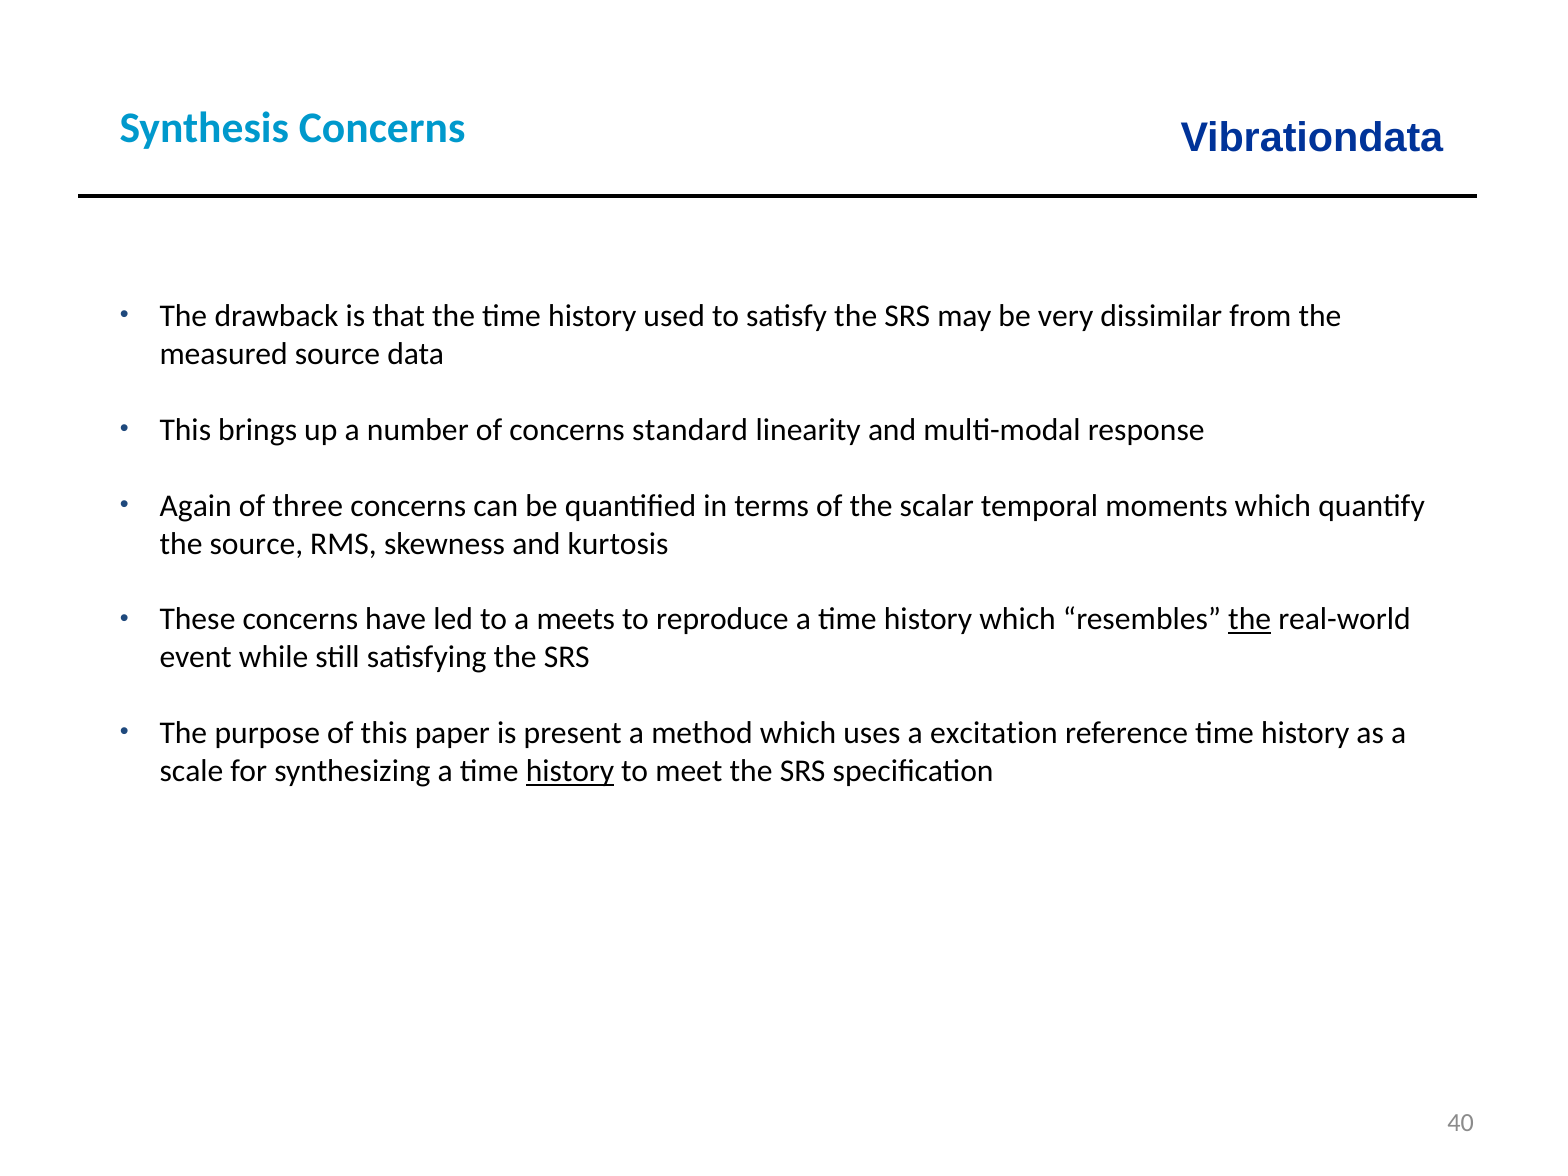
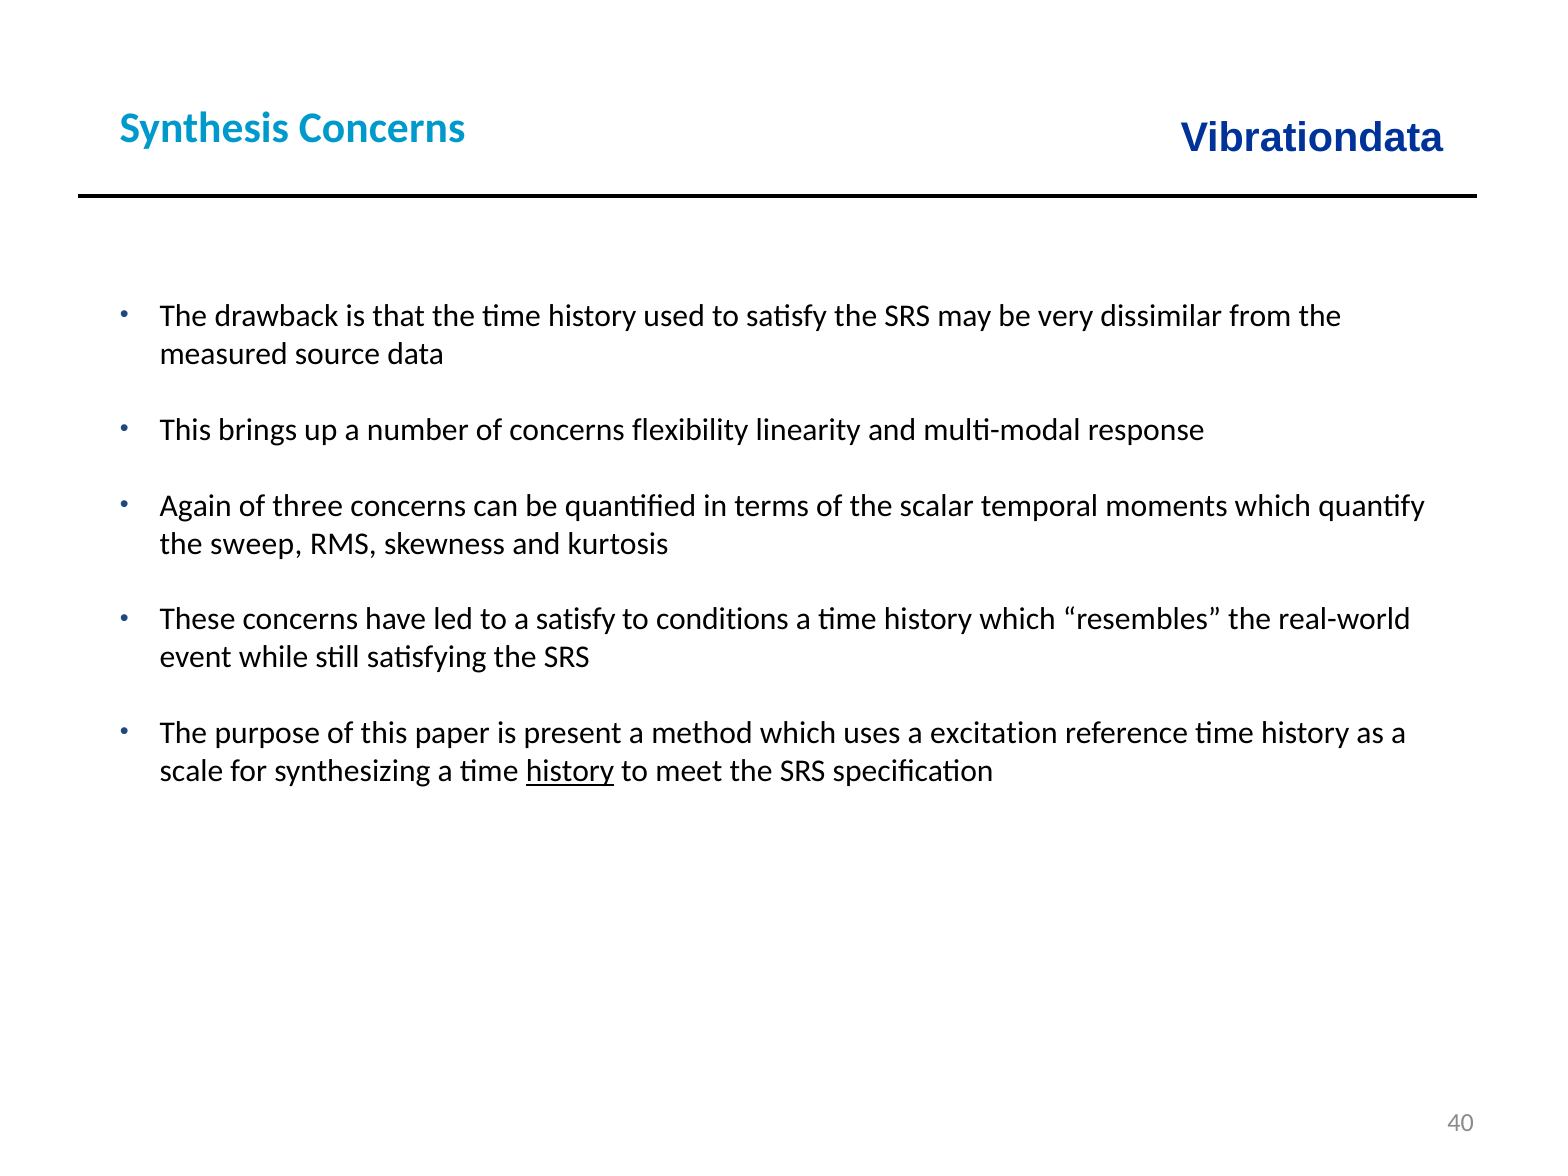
standard: standard -> flexibility (690, 430)
the source: source -> sweep (256, 544)
a meets: meets -> satisfy (576, 620)
reproduce: reproduce -> conditions (722, 620)
the underline: present -> none (1250, 620)
